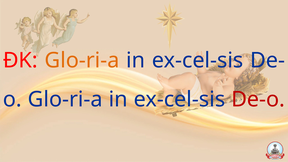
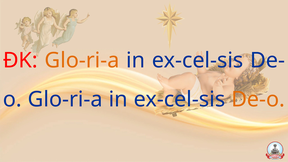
De-o colour: red -> orange (258, 99)
